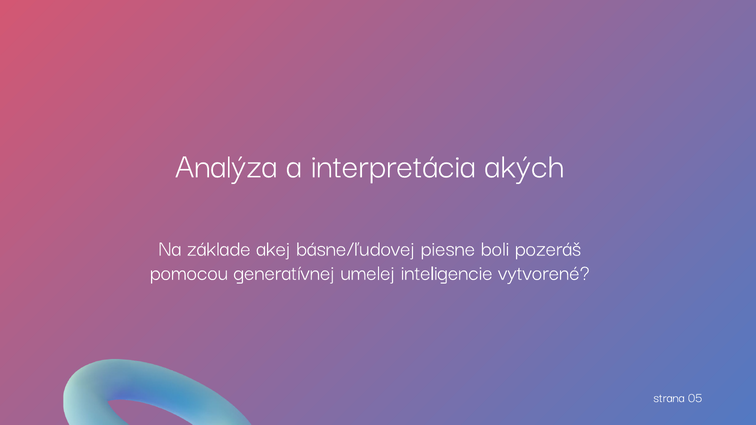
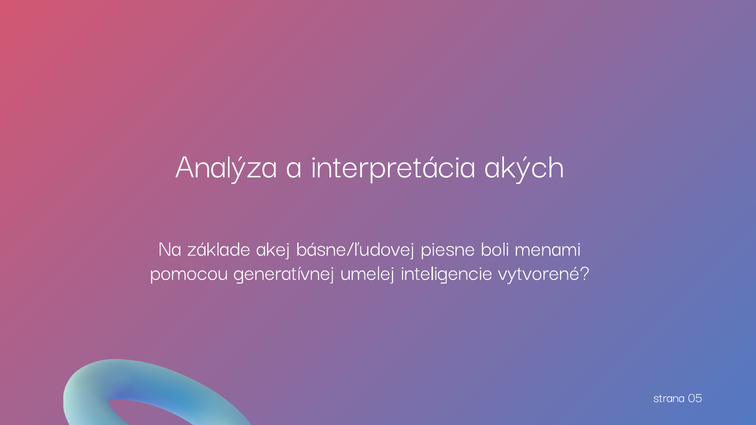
pozeráš: pozeráš -> menami (548, 248)
